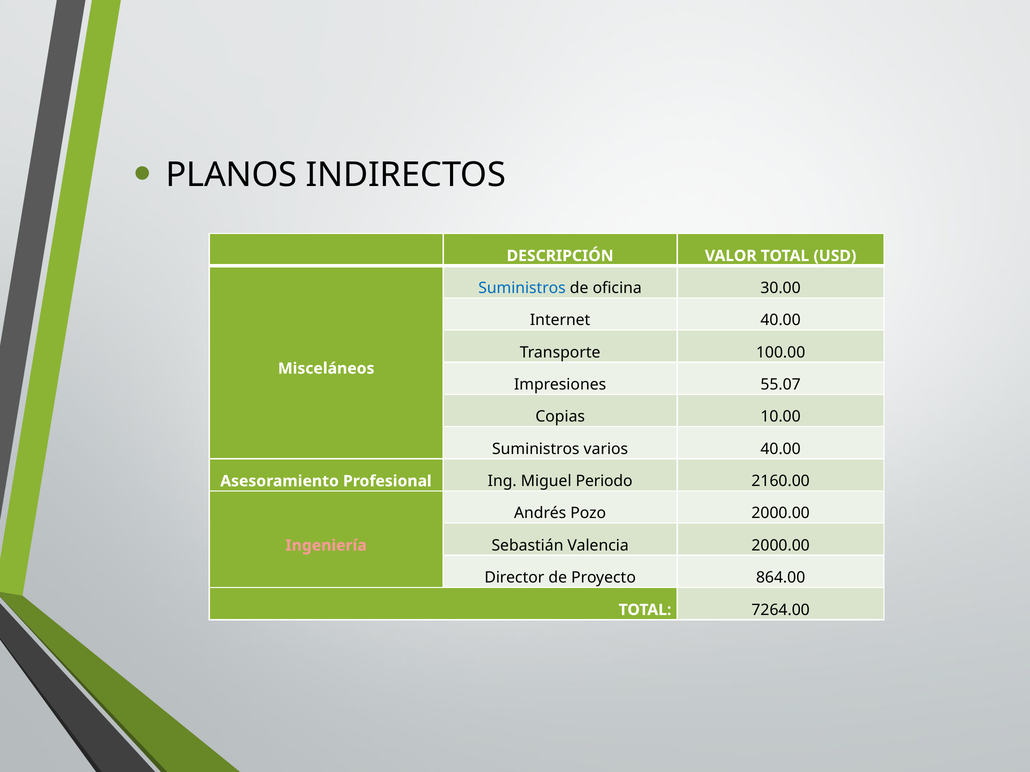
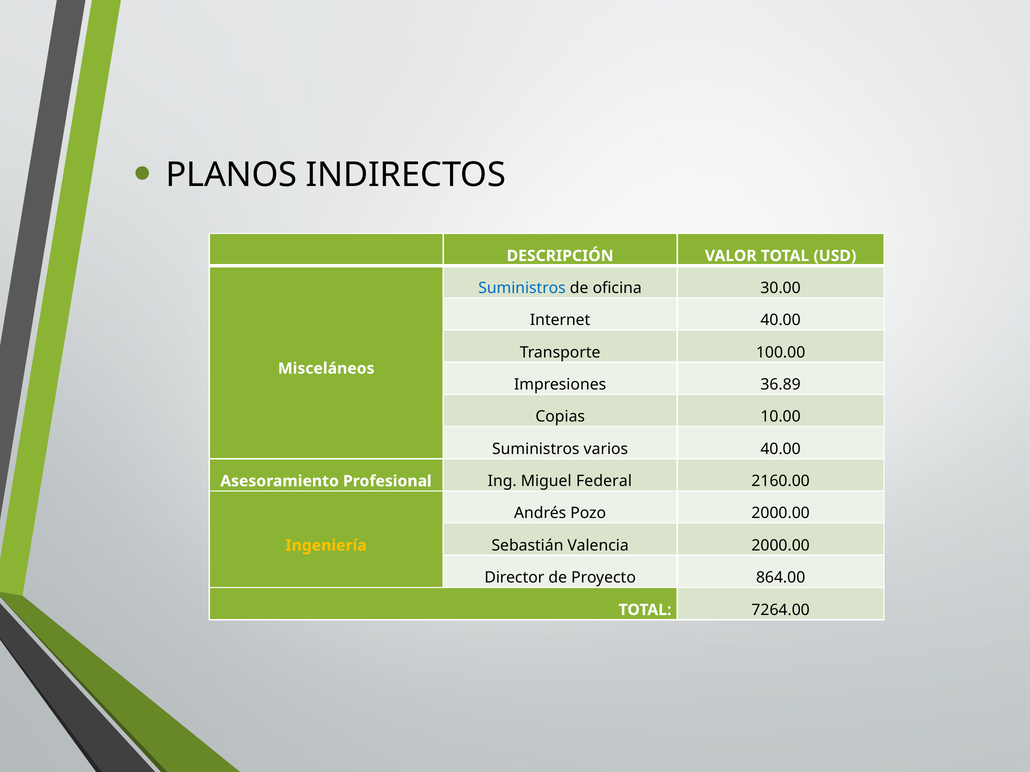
55.07: 55.07 -> 36.89 (781, 385)
Periodo: Periodo -> Federal (604, 481)
Ingeniería colour: pink -> yellow (326, 546)
